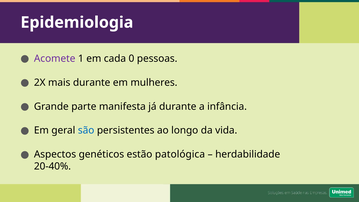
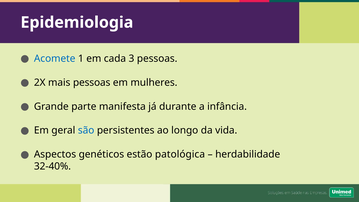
Acomete colour: purple -> blue (55, 59)
0: 0 -> 3 (131, 59)
mais durante: durante -> pessoas (92, 82)
20-40%: 20-40% -> 32-40% (52, 166)
